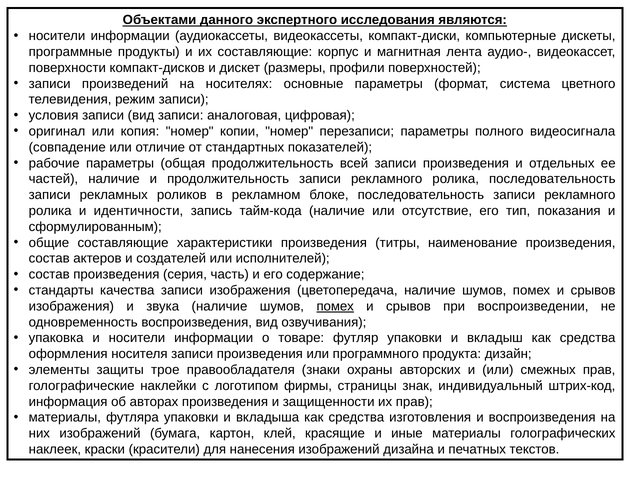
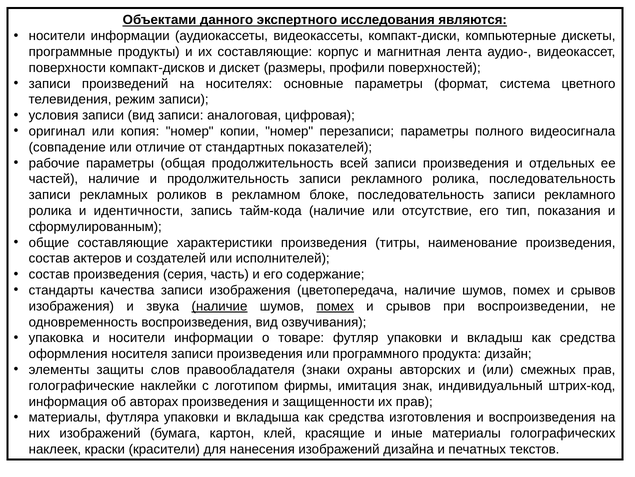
наличие underline: none -> present (219, 306)
трое: трое -> слов (165, 369)
страницы: страницы -> имитация (367, 385)
